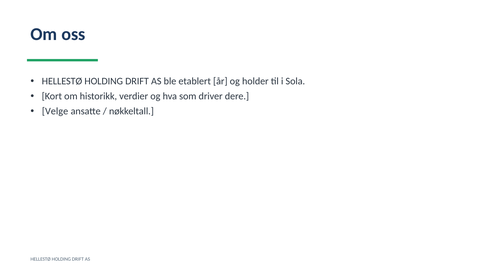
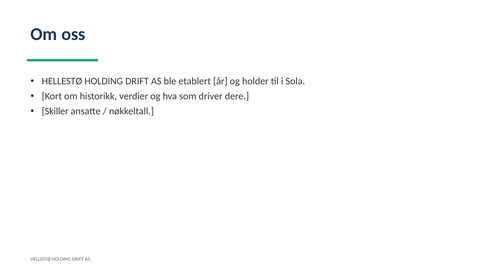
Velge: Velge -> Skiller (55, 111)
